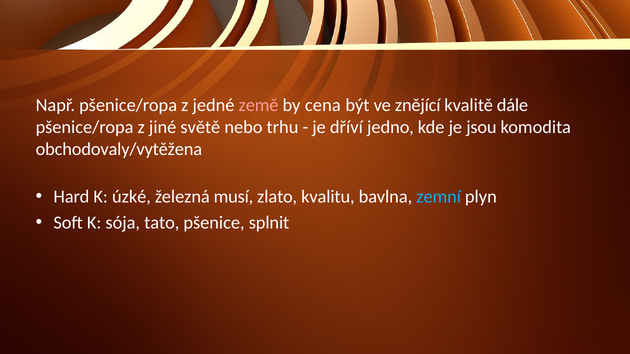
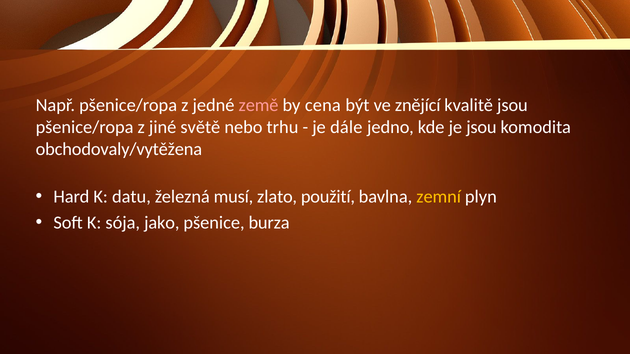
kvalitě dále: dále -> jsou (512, 105)
dříví: dříví -> dále (346, 127)
úzké: úzké -> datu (131, 197)
kvalitu: kvalitu -> použití (328, 197)
zemní colour: light blue -> yellow (439, 197)
tato: tato -> jako (162, 223)
splnit: splnit -> burza (269, 223)
